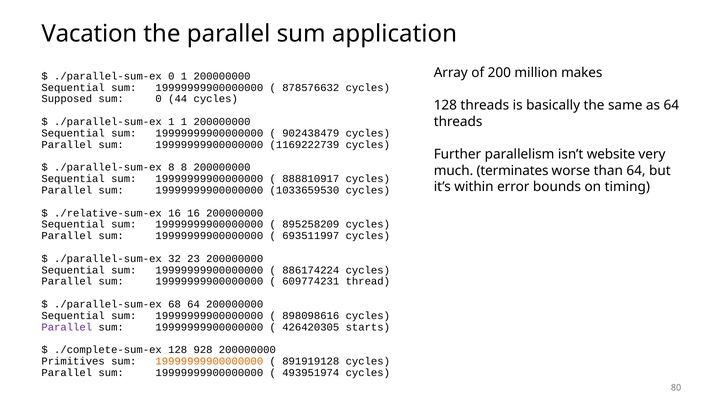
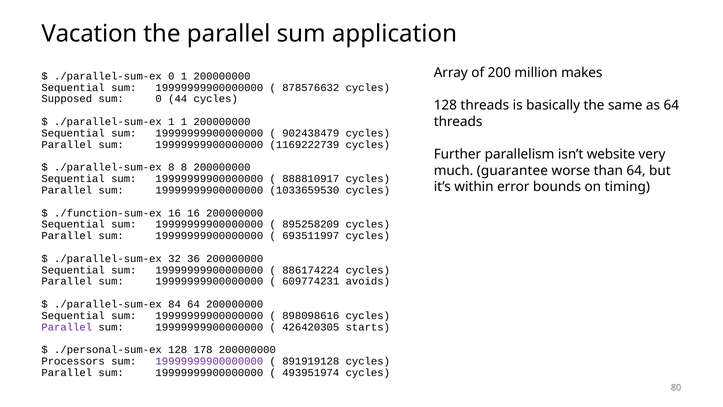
terminates: terminates -> guarantee (512, 170)
./relative-sum-ex: ./relative-sum-ex -> ./function-sum-ex (108, 213)
23: 23 -> 36 (194, 258)
thread: thread -> avoids (368, 281)
68: 68 -> 84 (175, 304)
./complete-sum-ex: ./complete-sum-ex -> ./personal-sum-ex (108, 350)
928: 928 -> 178 (203, 350)
Primitives: Primitives -> Processors (73, 361)
19999999900000000 colour: orange -> purple (209, 361)
